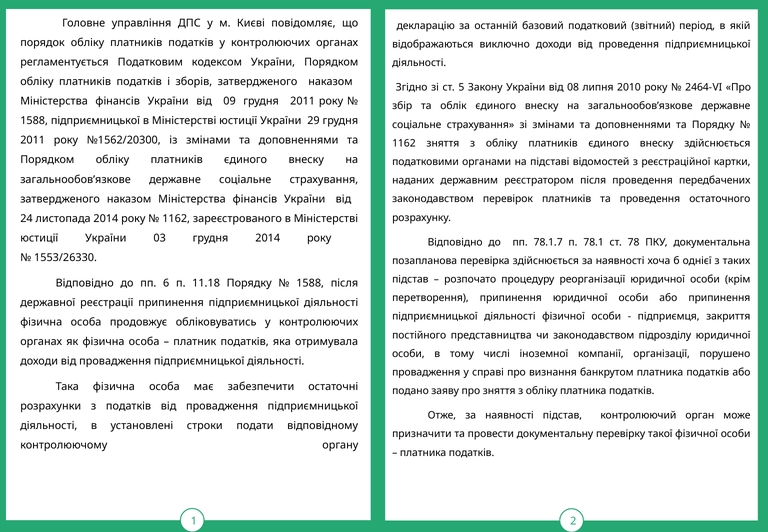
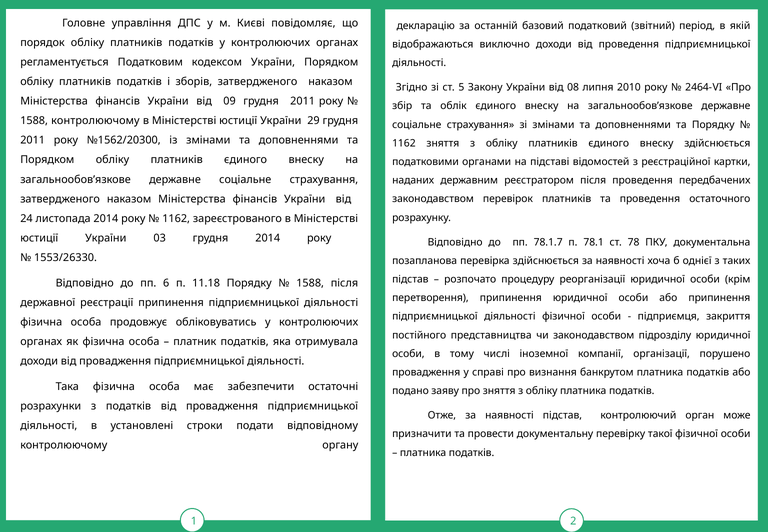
1588 підприємницької: підприємницької -> контролюючому (95, 121)
